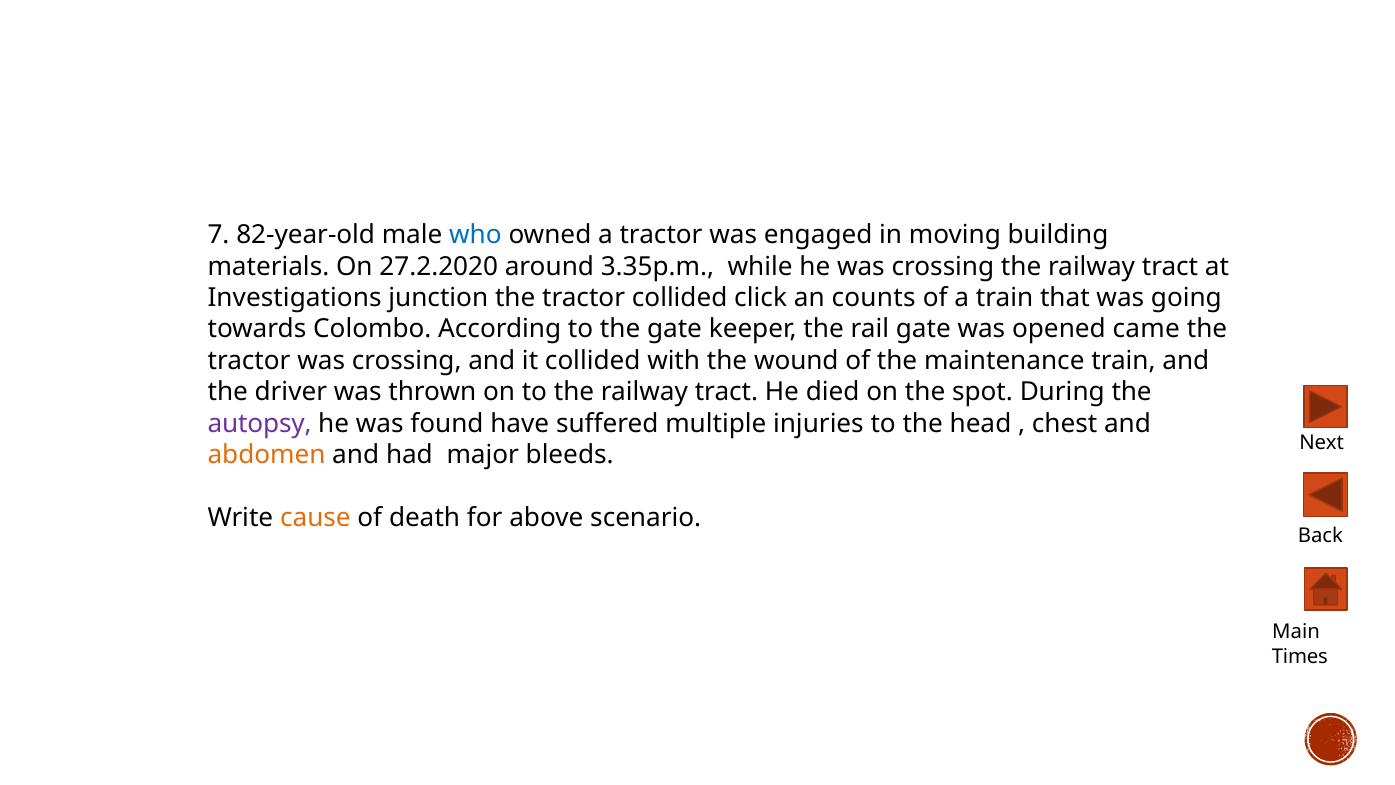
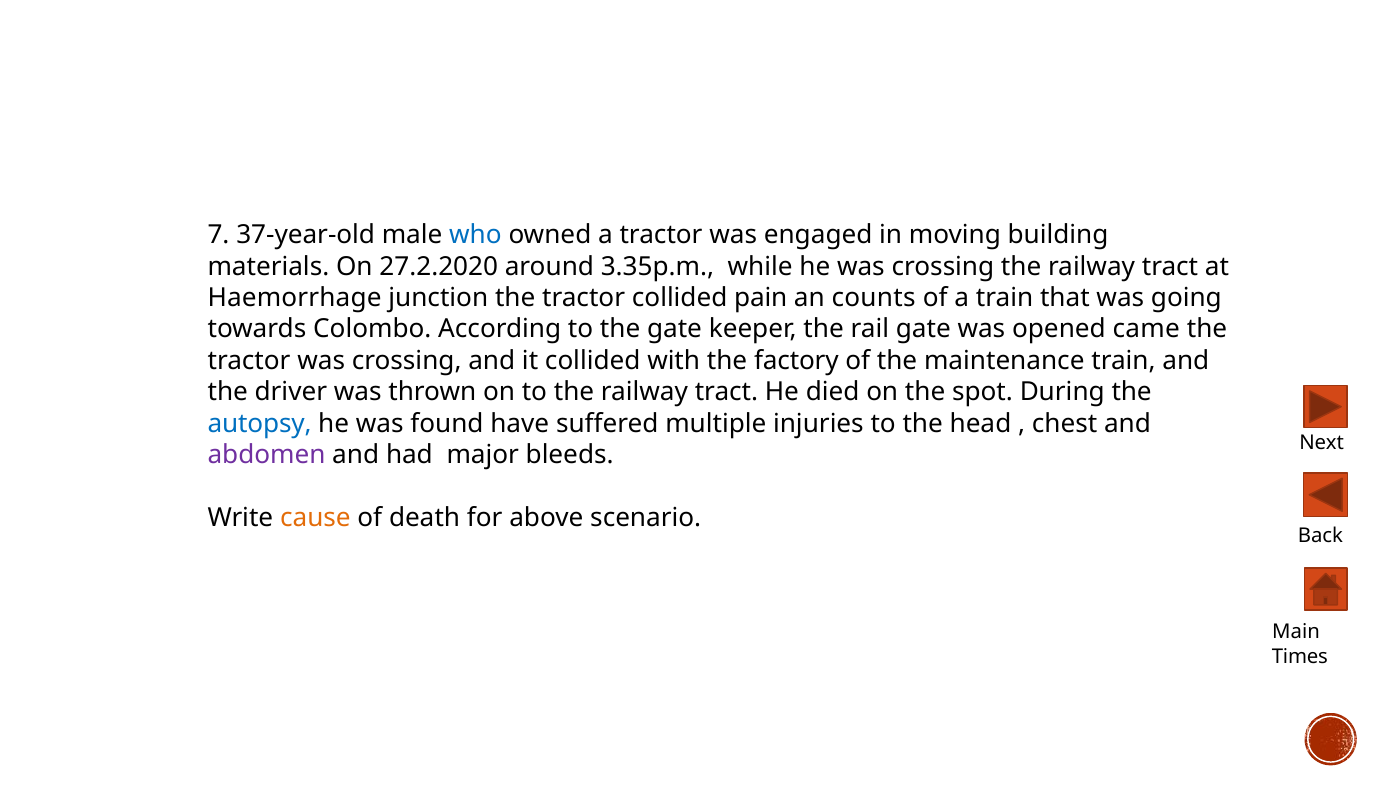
82-year-old: 82-year-old -> 37-year-old (306, 235)
Investigations: Investigations -> Haemorrhage (295, 298)
click: click -> pain (761, 298)
wound: wound -> factory (796, 360)
autopsy colour: purple -> blue (260, 423)
abdomen colour: orange -> purple (267, 455)
